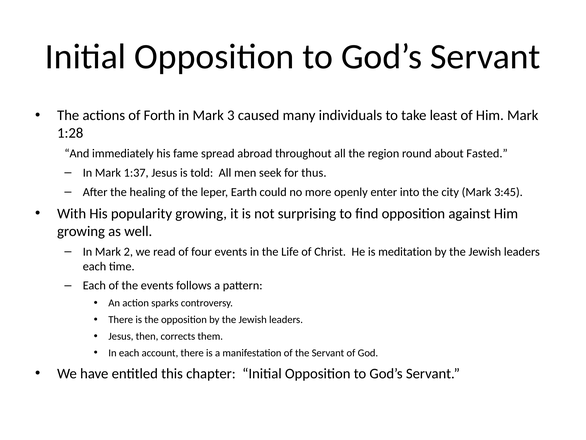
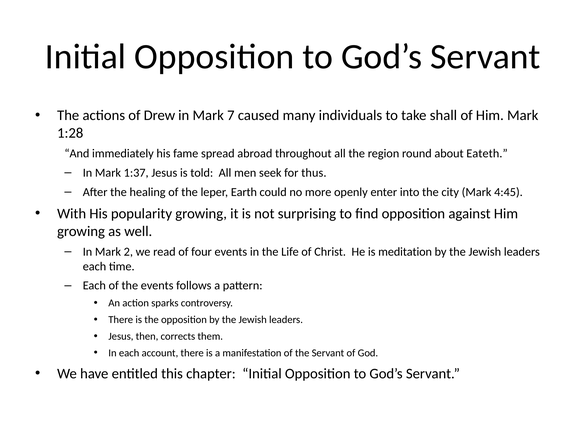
Forth: Forth -> Drew (159, 115)
3: 3 -> 7 (231, 115)
least: least -> shall (443, 115)
Fasted: Fasted -> Eateth (487, 153)
3:45: 3:45 -> 4:45 (508, 192)
